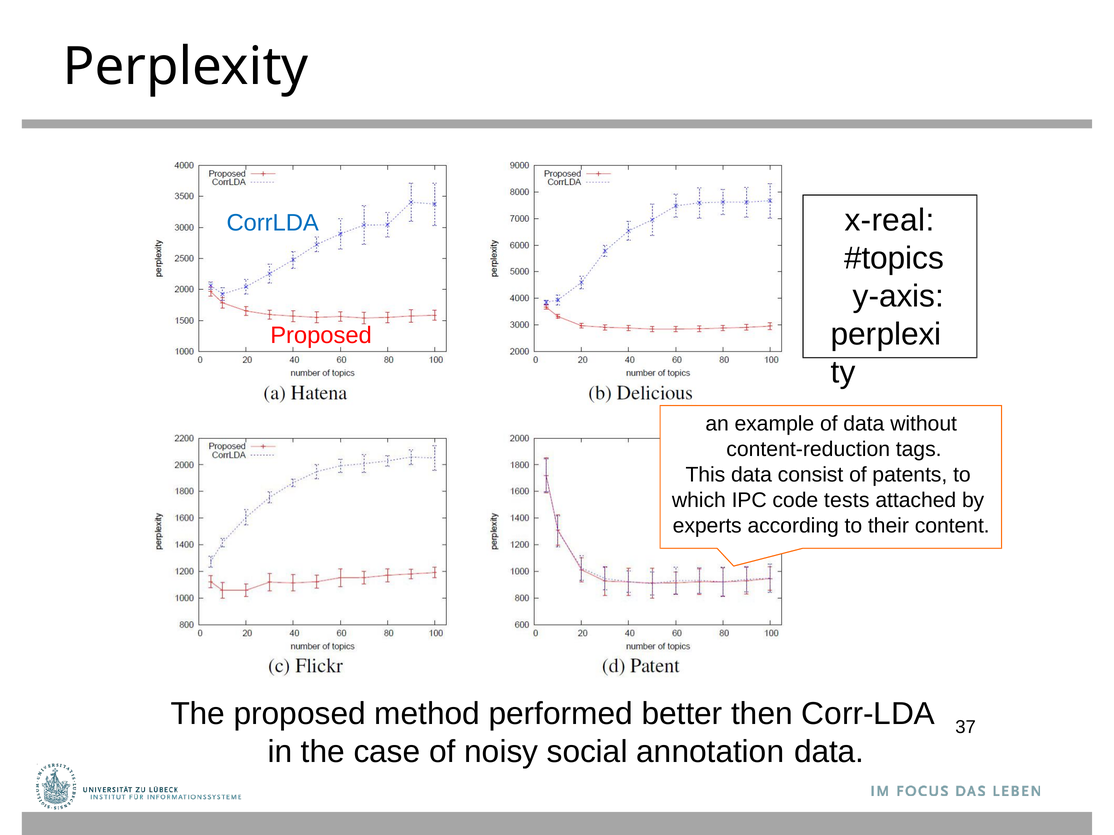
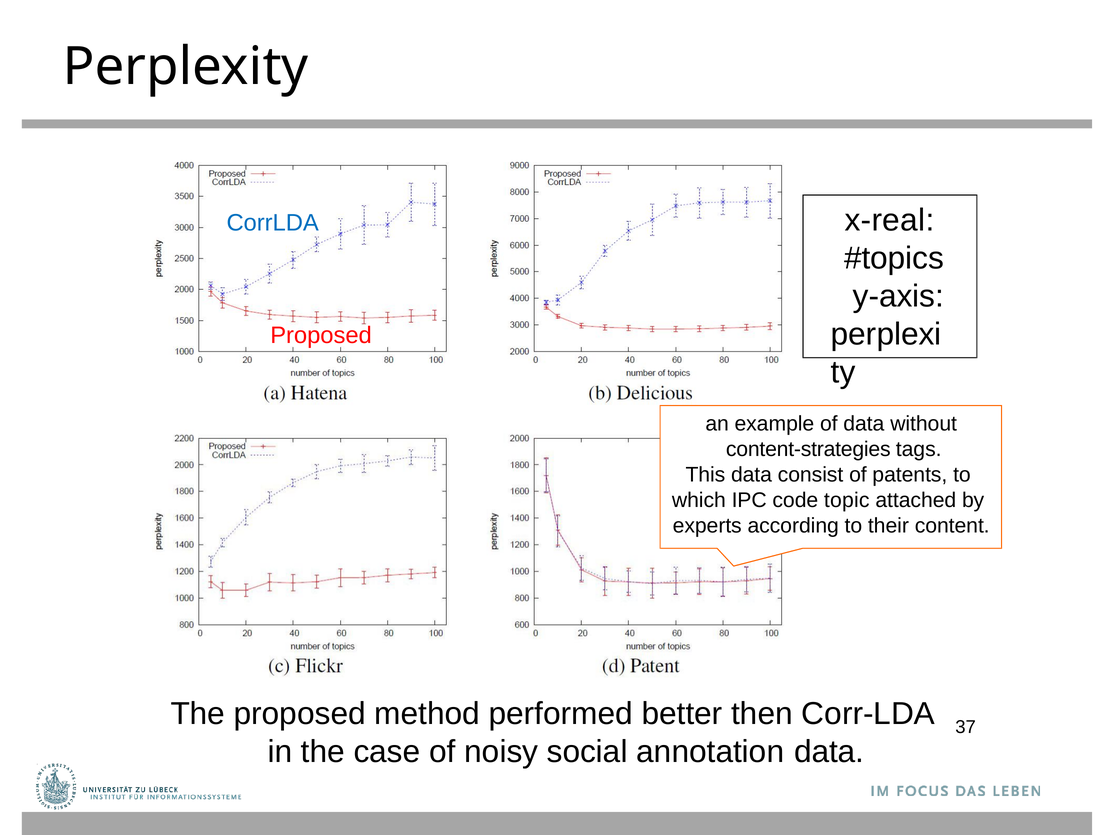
content-reduction: content-reduction -> content-strategies (808, 450)
tests: tests -> topic (847, 500)
